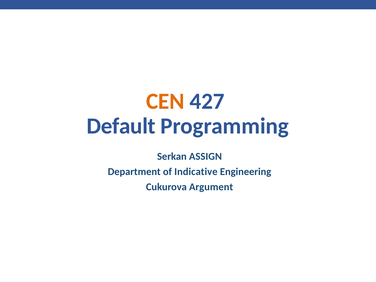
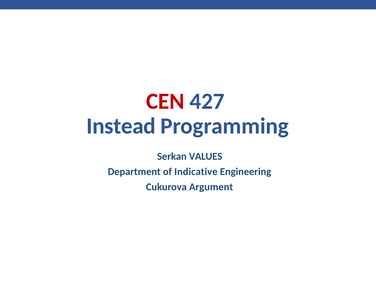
CEN colour: orange -> red (165, 101)
Default: Default -> Instead (121, 126)
ASSIGN: ASSIGN -> VALUES (206, 156)
